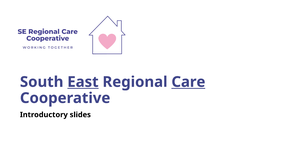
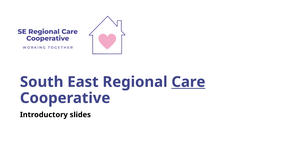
East underline: present -> none (83, 82)
